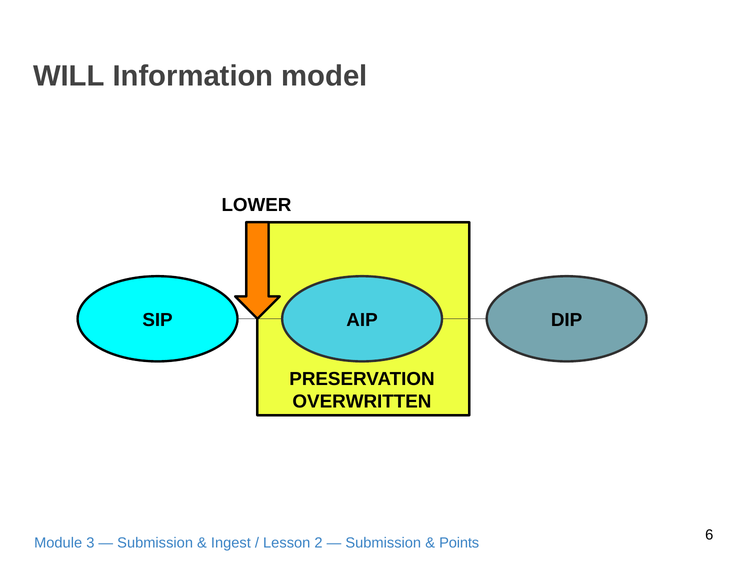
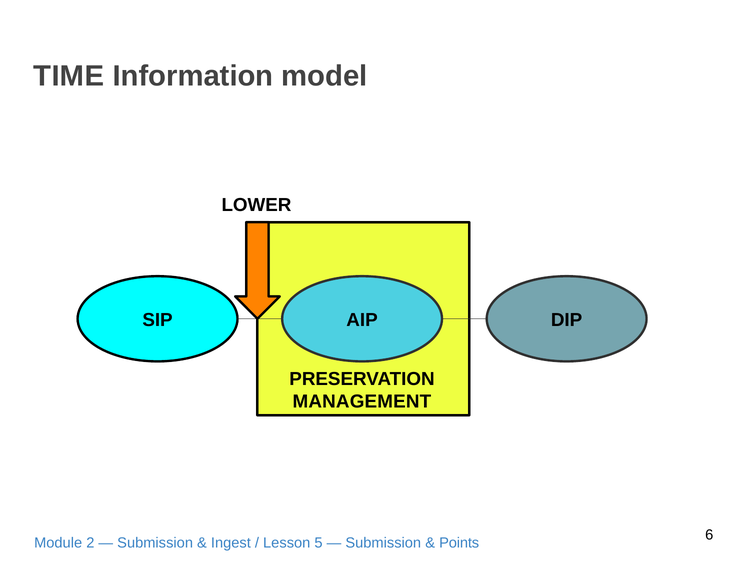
WILL: WILL -> TIME (69, 76)
OVERWRITTEN: OVERWRITTEN -> MANAGEMENT (362, 401)
3: 3 -> 2 (90, 543)
2: 2 -> 5 (319, 543)
